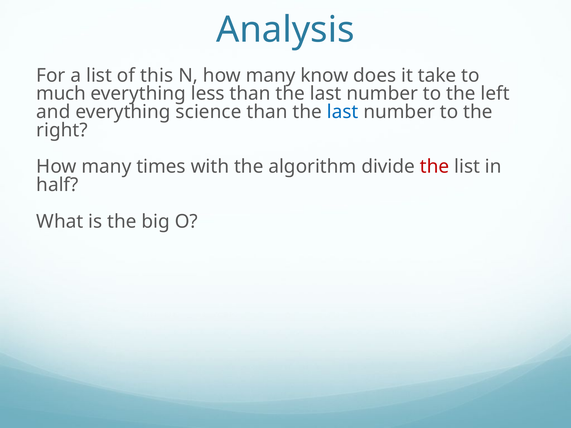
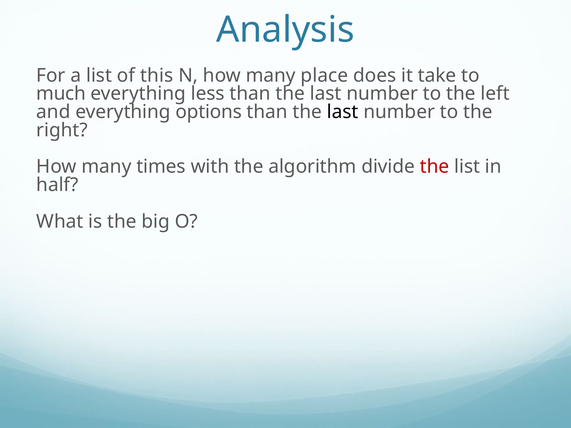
know: know -> place (324, 75)
science: science -> options (209, 112)
last colour: blue -> black (343, 112)
